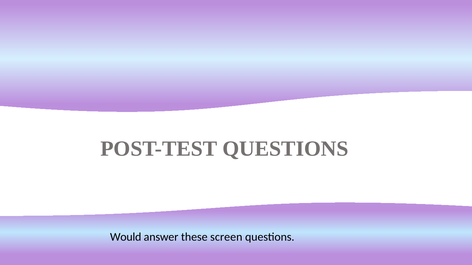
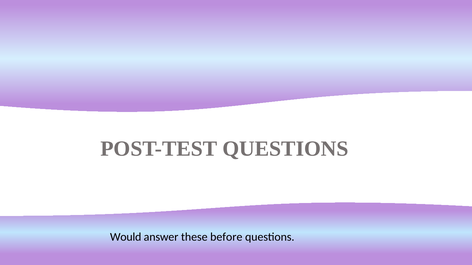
screen: screen -> before (226, 237)
